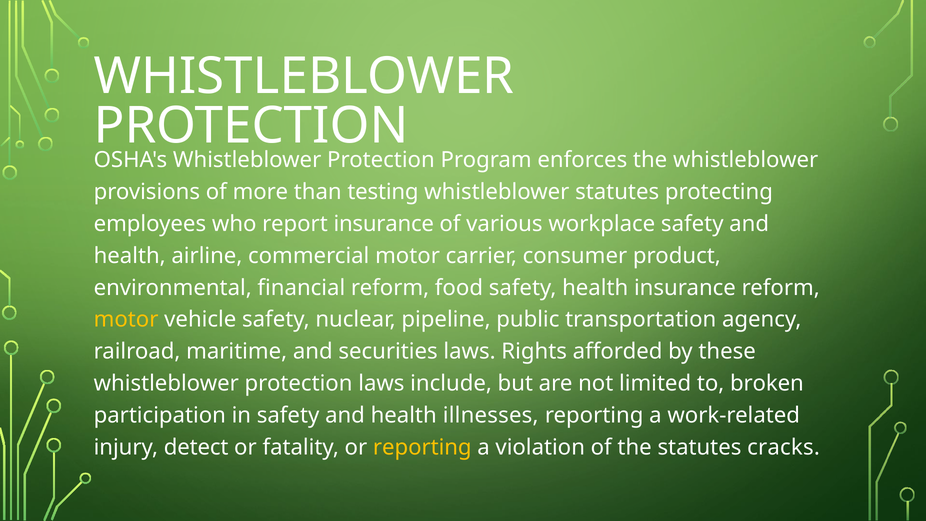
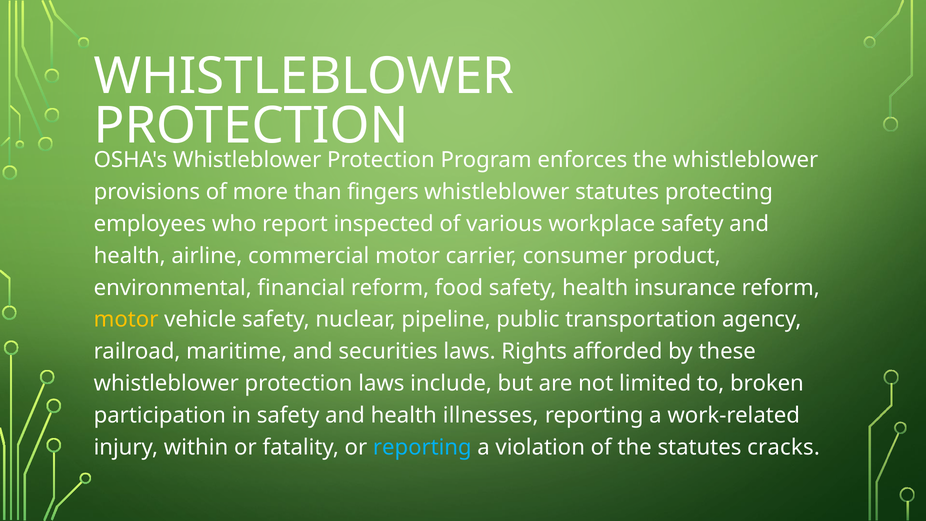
testing: testing -> fingers (383, 192)
report insurance: insurance -> inspected (384, 224)
detect: detect -> within (196, 447)
reporting colour: yellow -> light blue (422, 447)
